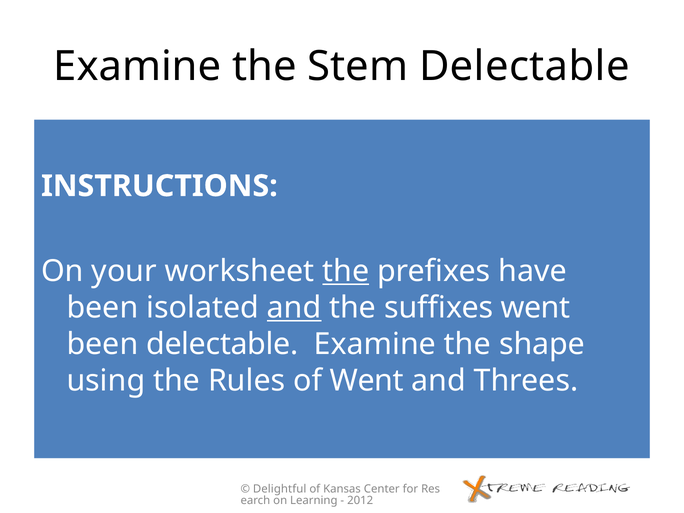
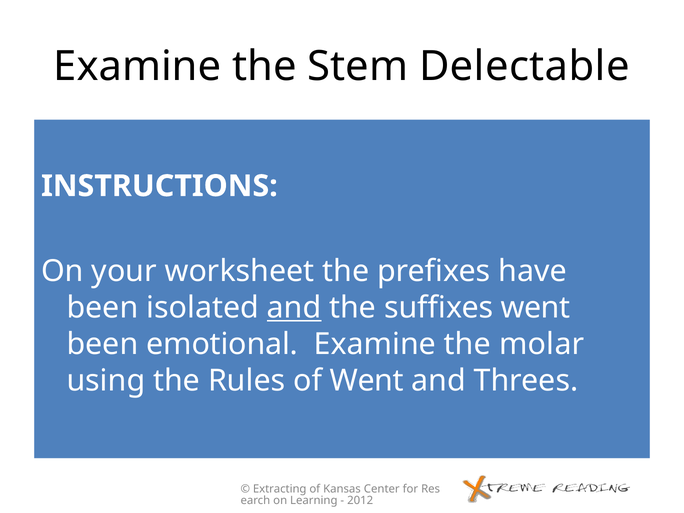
the underline: present -> none (346, 271)
been delectable: delectable -> emotional (222, 344)
shape: shape -> molar (542, 344)
Delightful: Delightful -> Extracting (280, 489)
